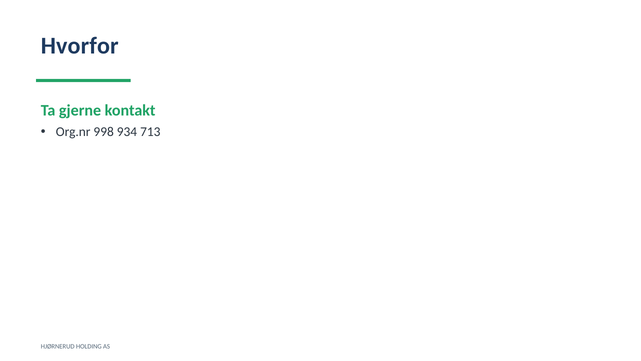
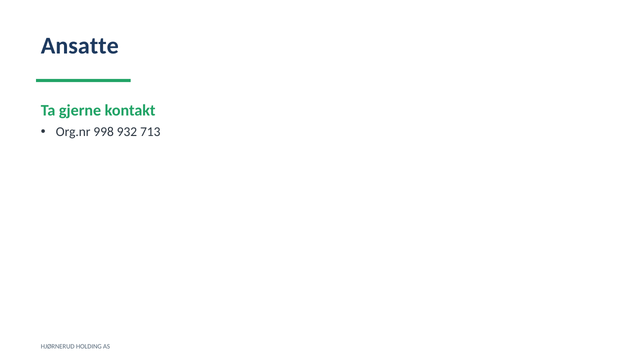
Hvorfor: Hvorfor -> Ansatte (80, 46)
934: 934 -> 932 (127, 132)
